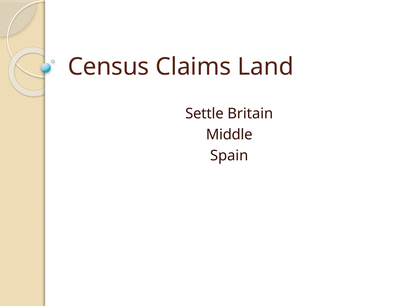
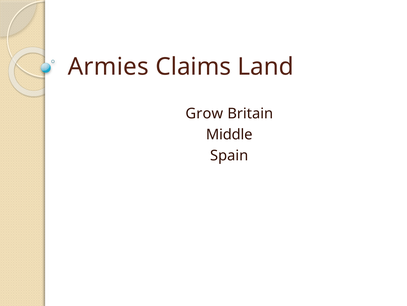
Census: Census -> Armies (108, 67)
Settle: Settle -> Grow (204, 113)
